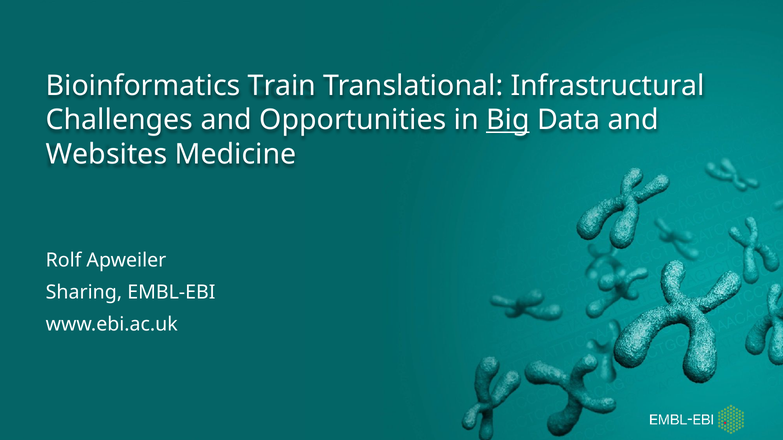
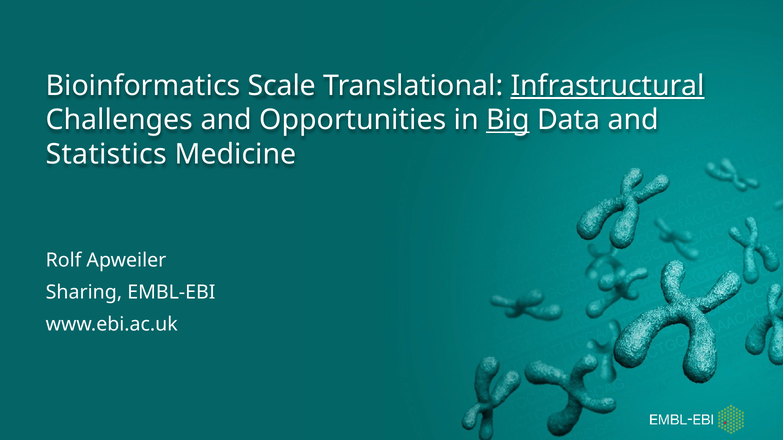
Train: Train -> Scale (282, 86)
Infrastructural underline: none -> present (608, 86)
Websites: Websites -> Statistics (106, 154)
